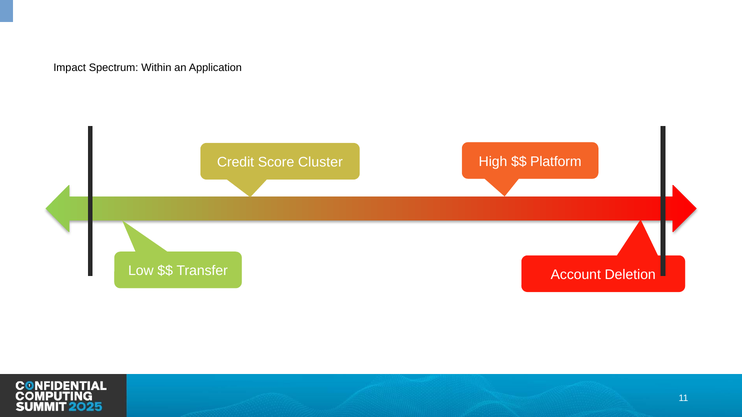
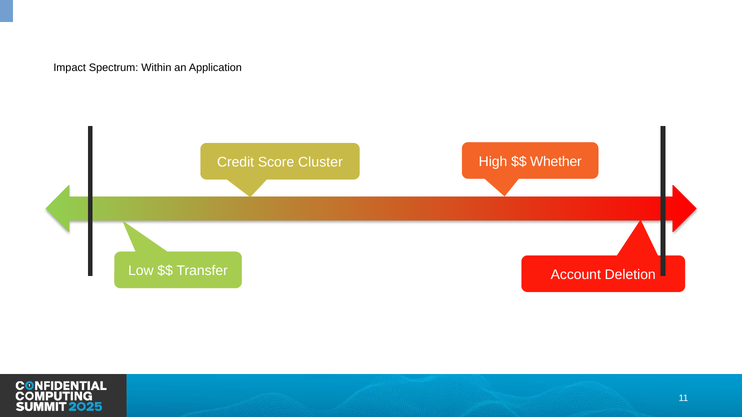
Platform: Platform -> Whether (556, 162)
